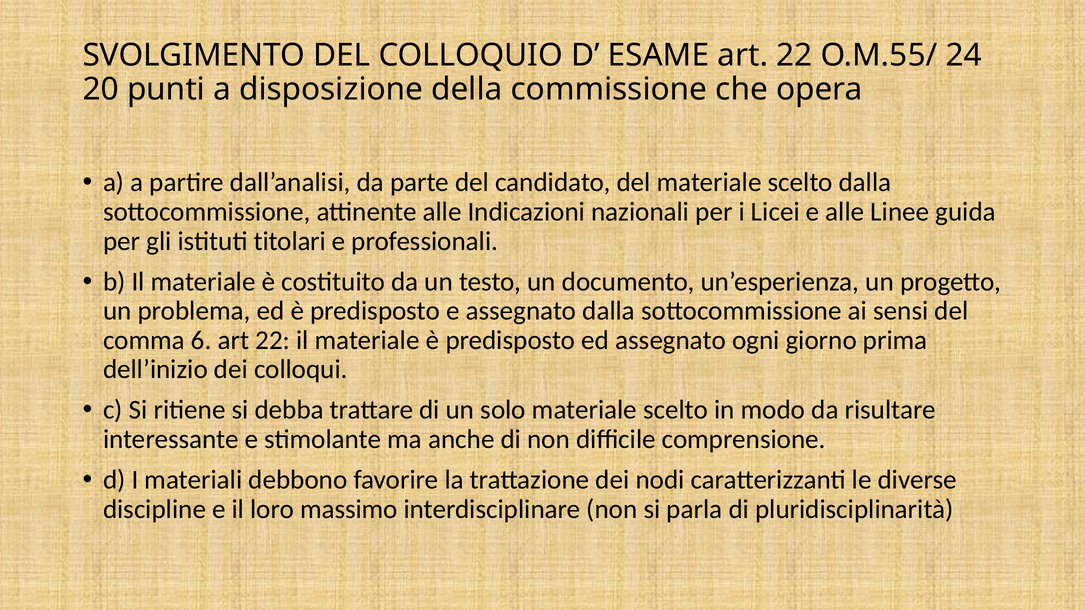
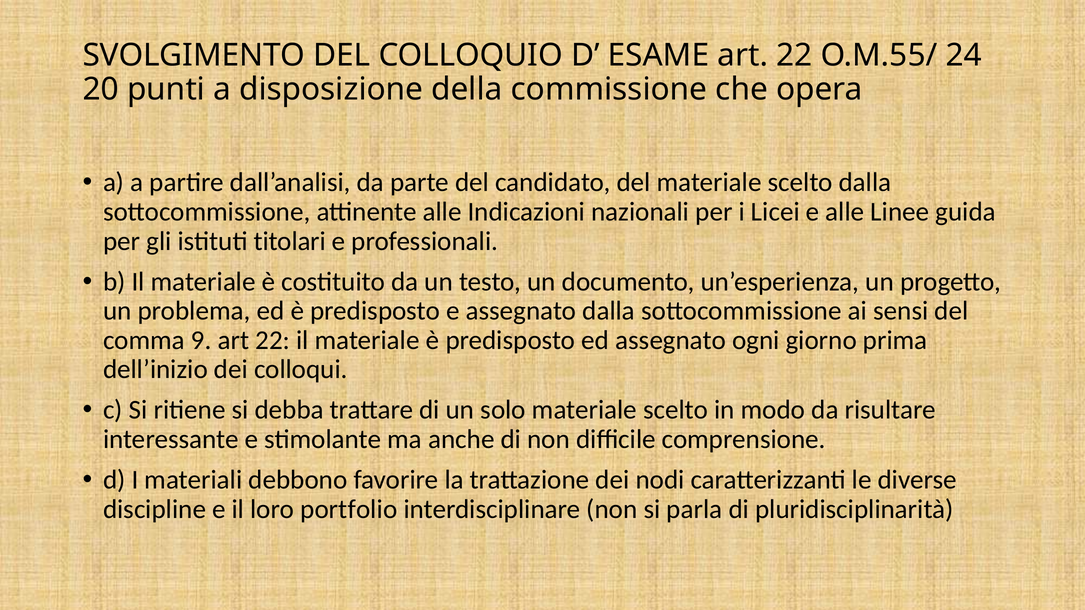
6: 6 -> 9 (201, 340)
massimo: massimo -> portfolio (349, 509)
